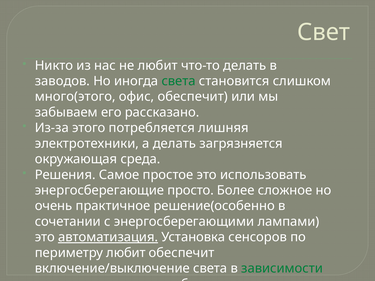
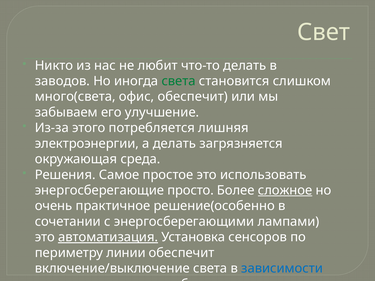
много(этого: много(этого -> много(света (75, 97)
рассказано: рассказано -> улучшение (162, 112)
электротехники: электротехники -> электроэнергии (87, 144)
сложное underline: none -> present (285, 191)
периметру любит: любит -> линии (126, 253)
зависимости colour: green -> blue (282, 269)
